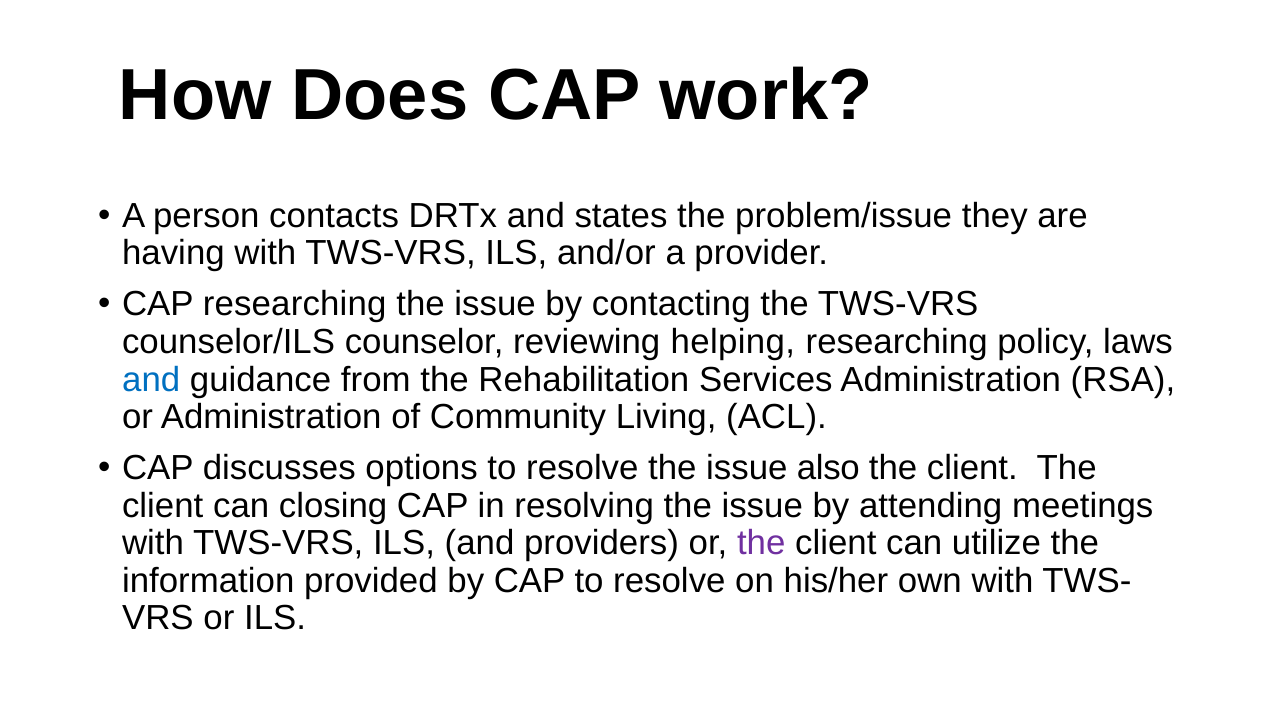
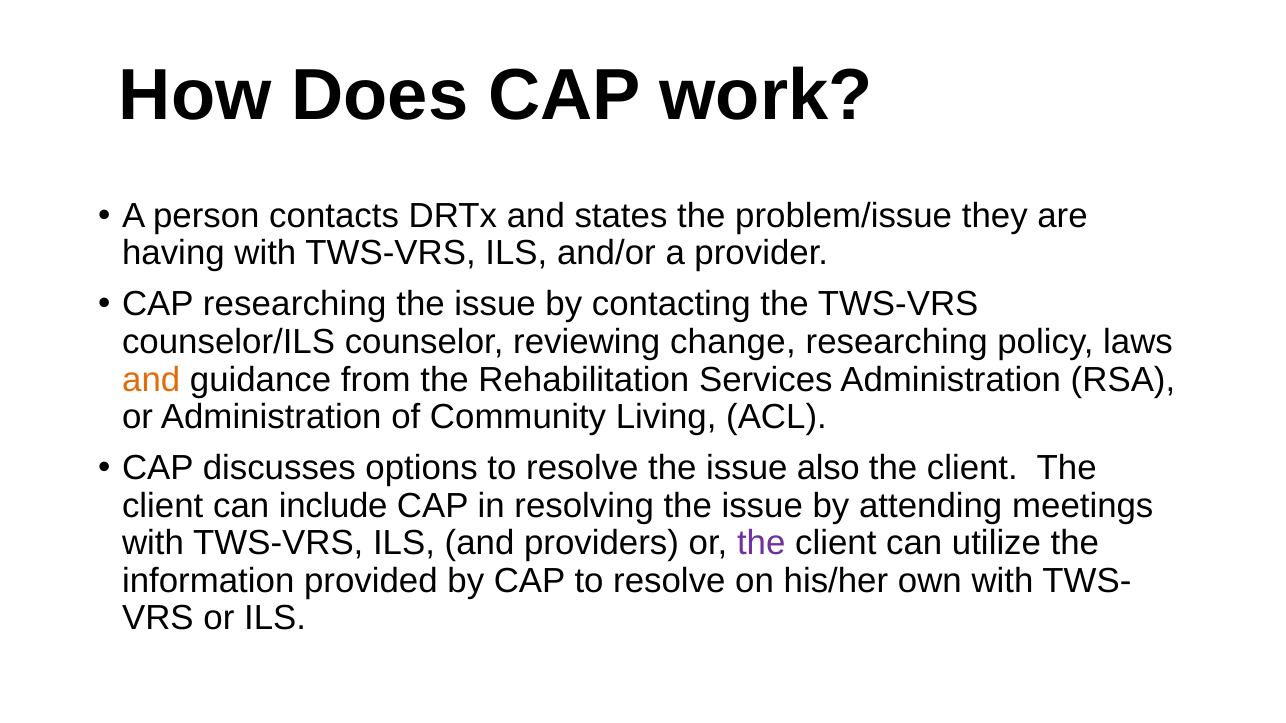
helping: helping -> change (733, 342)
and colour: blue -> orange (151, 380)
closing: closing -> include (333, 506)
